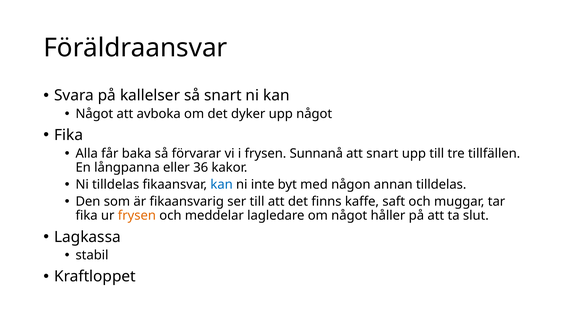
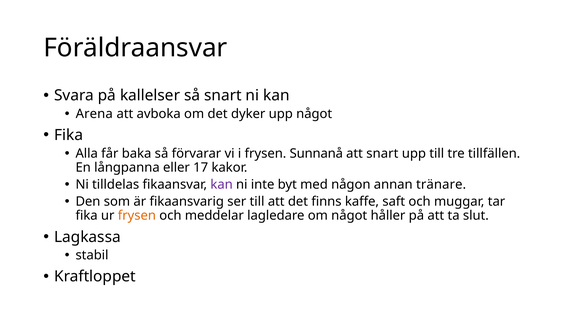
Något: Något -> Arena (94, 114)
36: 36 -> 17 (201, 168)
kan colour: blue -> purple (222, 185)
annan tilldelas: tilldelas -> tränare (441, 185)
